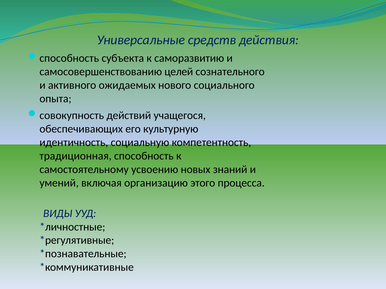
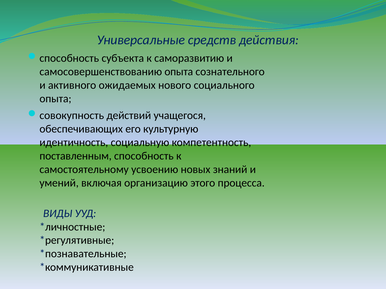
самосовершенствованию целей: целей -> опыта (179, 72)
традиционная: традиционная -> поставленным (76, 156)
